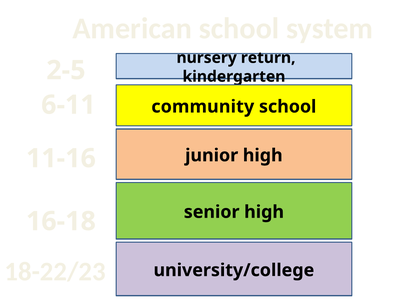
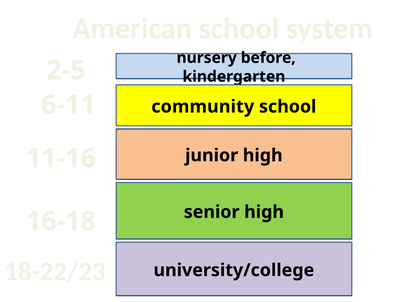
return: return -> before (268, 58)
